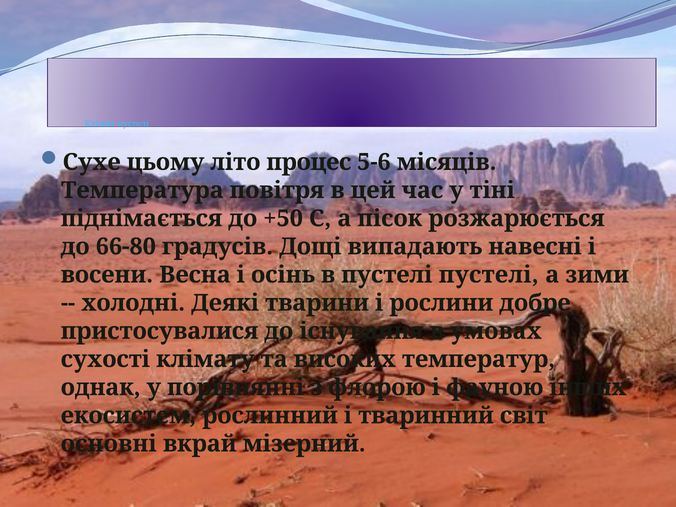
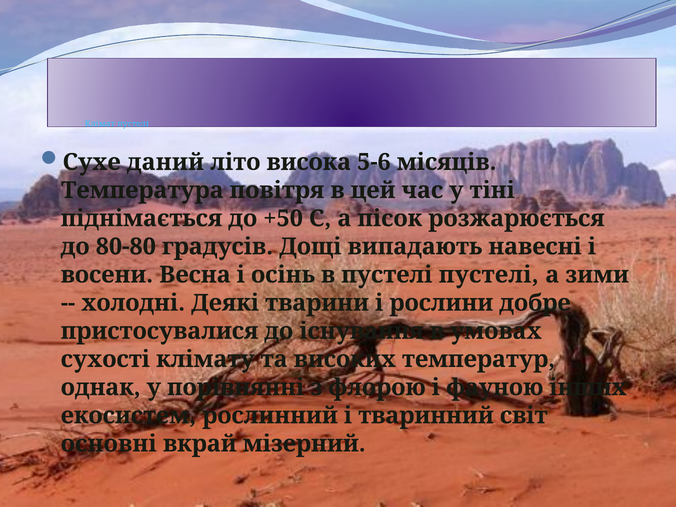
цьому: цьому -> даний (165, 162)
процес: процес -> висока (309, 162)
66-80: 66-80 -> 80-80 (126, 247)
